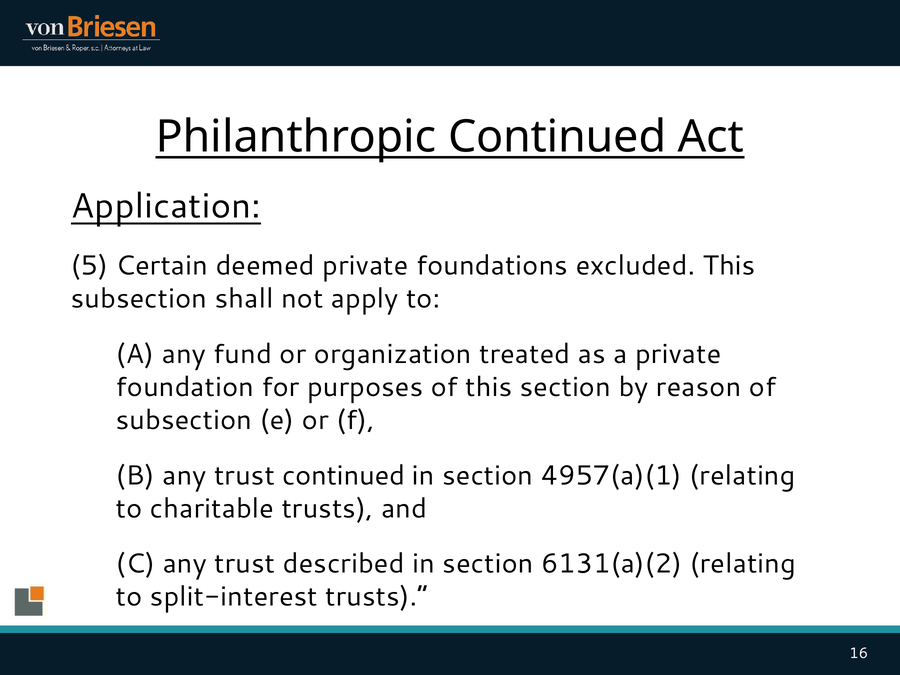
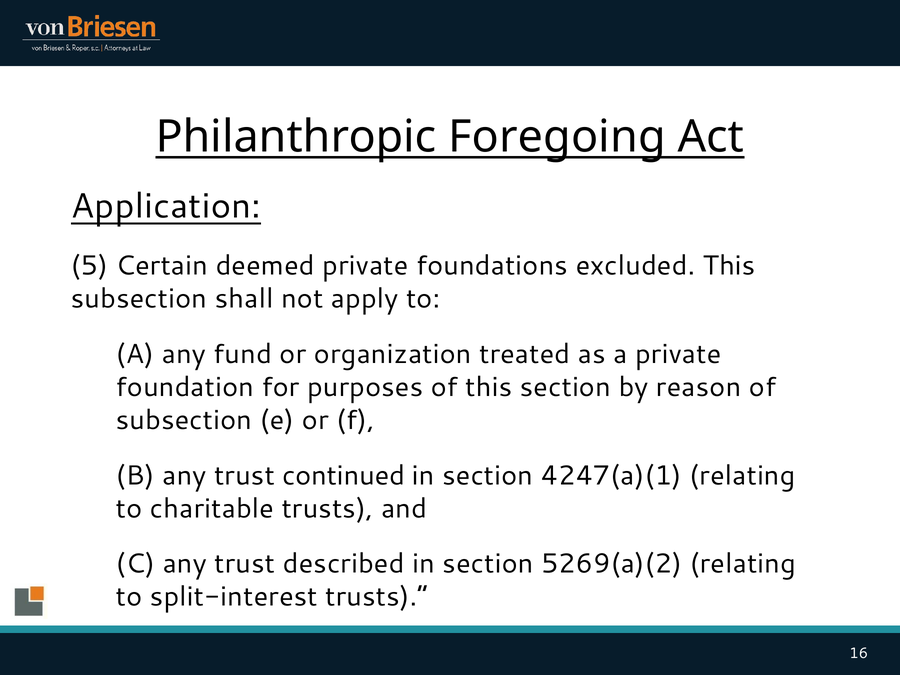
Philanthropic Continued: Continued -> Foregoing (557, 137)
4957(a)(1: 4957(a)(1 -> 4247(a)(1 (611, 475)
6131(a)(2: 6131(a)(2 -> 5269(a)(2 (612, 564)
